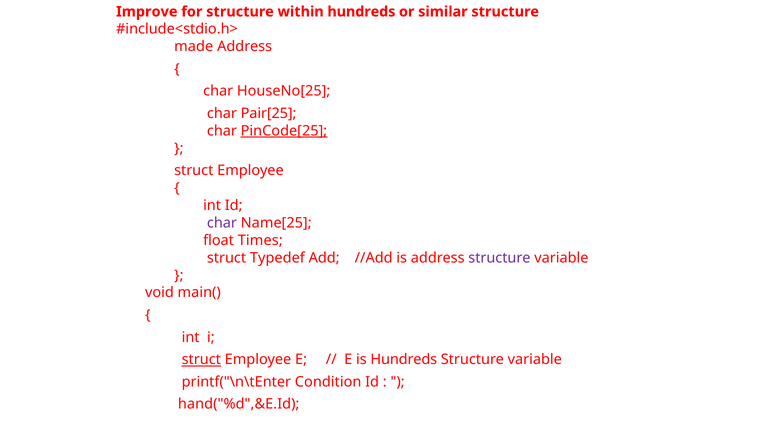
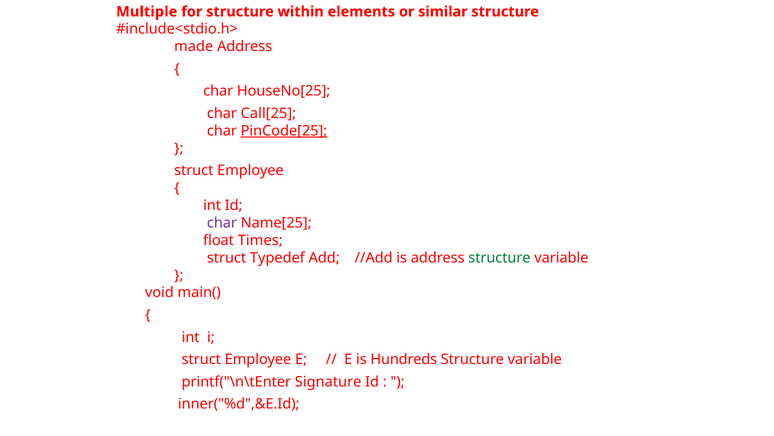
Improve: Improve -> Multiple (147, 12)
within hundreds: hundreds -> elements (361, 12)
Pair[25: Pair[25 -> Call[25 (268, 113)
structure colour: purple -> green (499, 257)
struct underline: present -> none (201, 359)
Condition: Condition -> Signature (328, 381)
hand("%d",&E.Id: hand("%d",&E.Id -> inner("%d",&E.Id (239, 404)
